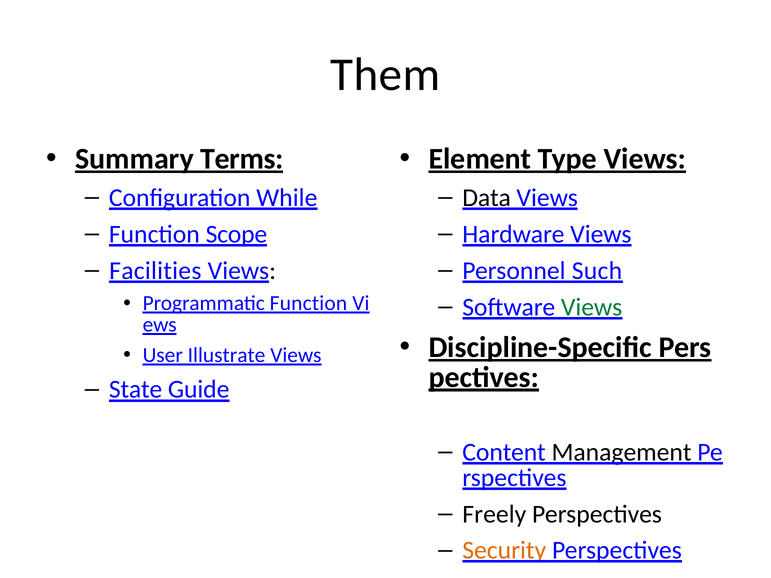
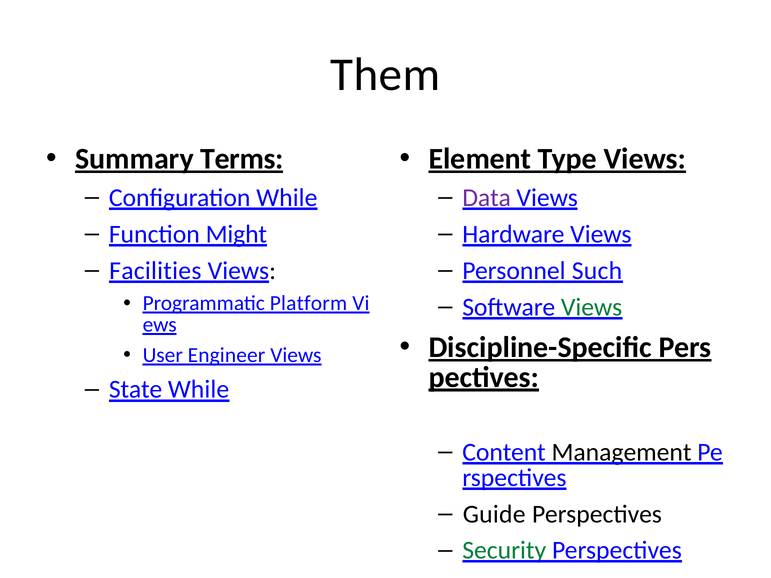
Data colour: black -> purple (487, 198)
Scope: Scope -> Might (236, 234)
Programmatic Function: Function -> Platform (308, 304)
Illustrate: Illustrate -> Engineer (226, 355)
State Guide: Guide -> While (199, 390)
Freely: Freely -> Guide (494, 515)
Security colour: orange -> green (504, 551)
